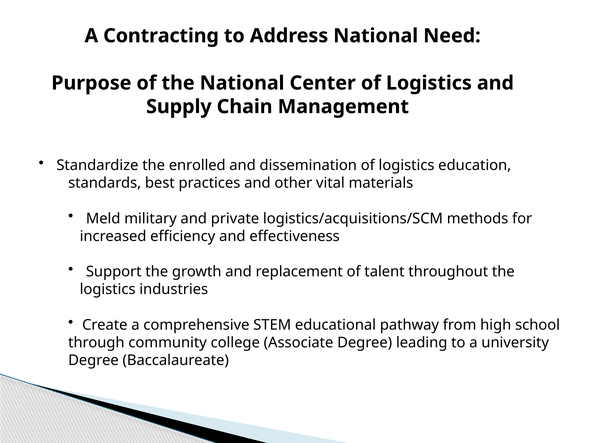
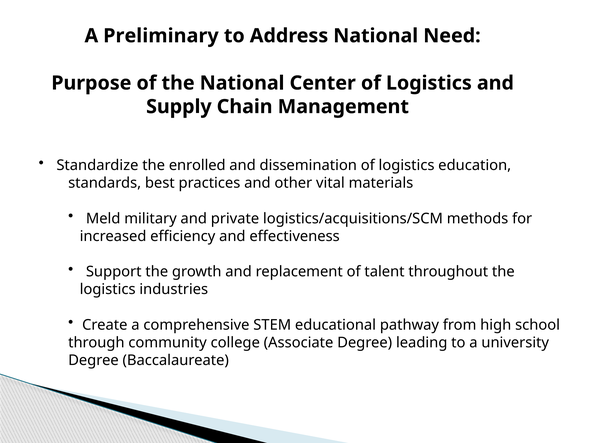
Contracting: Contracting -> Preliminary (161, 36)
